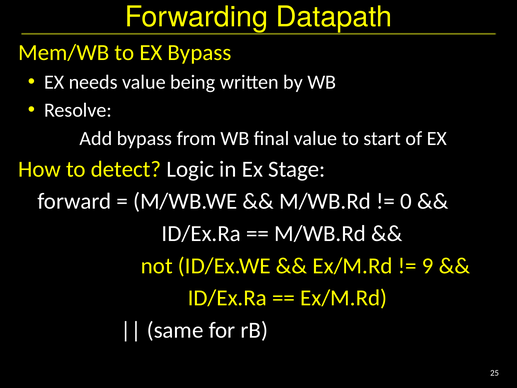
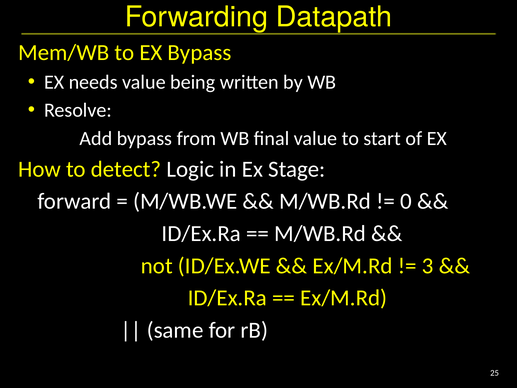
9: 9 -> 3 (428, 266)
